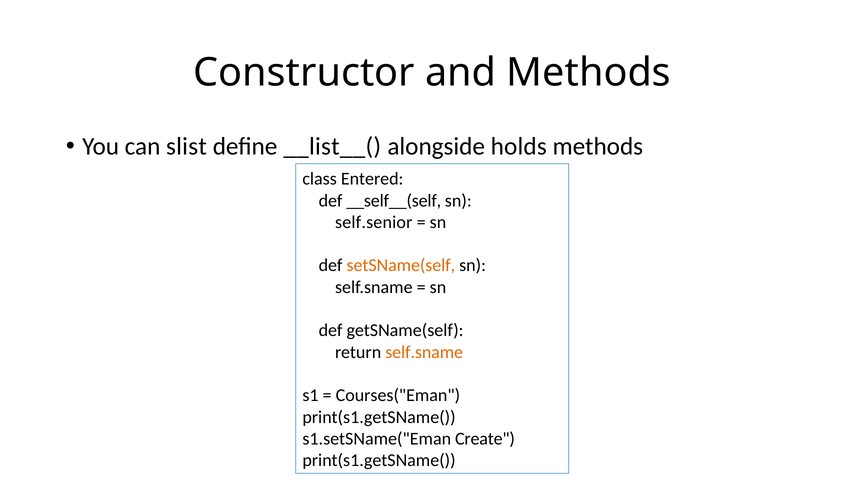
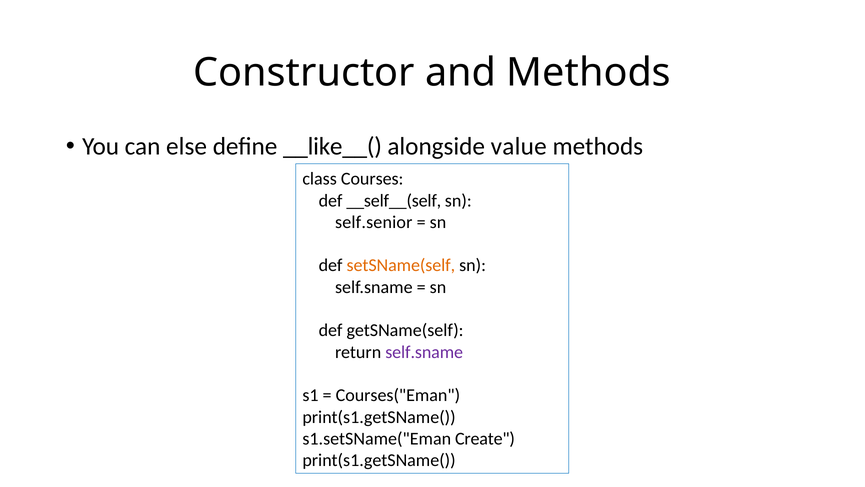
slist: slist -> else (187, 146)
__list__(: __list__( -> __like__( (333, 146)
holds: holds -> value (519, 146)
Entered: Entered -> Courses (372, 179)
self.sname colour: orange -> purple (424, 352)
